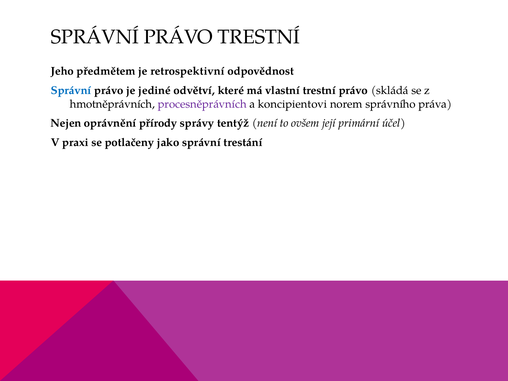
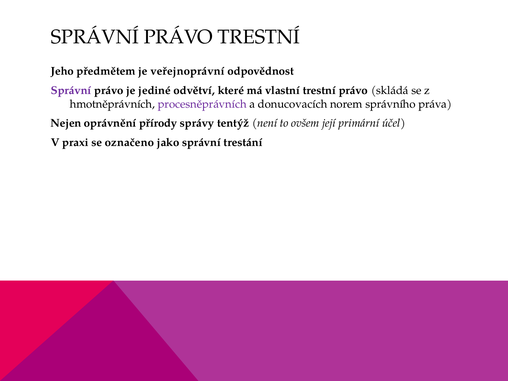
retrospektivní: retrospektivní -> veřejnoprávní (188, 71)
Správní colour: blue -> purple (71, 90)
koncipientovi: koncipientovi -> donucovacích (293, 104)
potlačeny: potlačeny -> označeno (129, 142)
